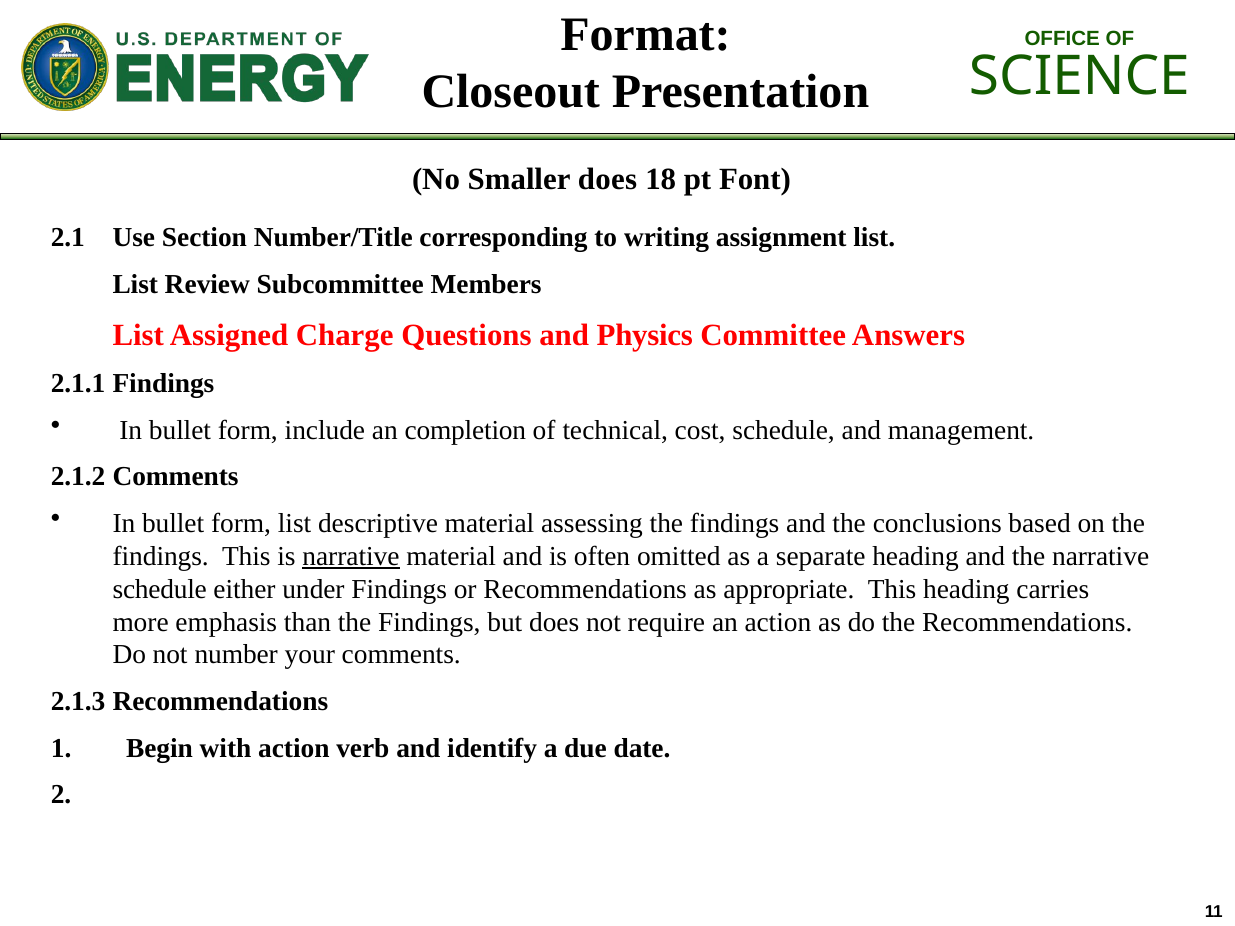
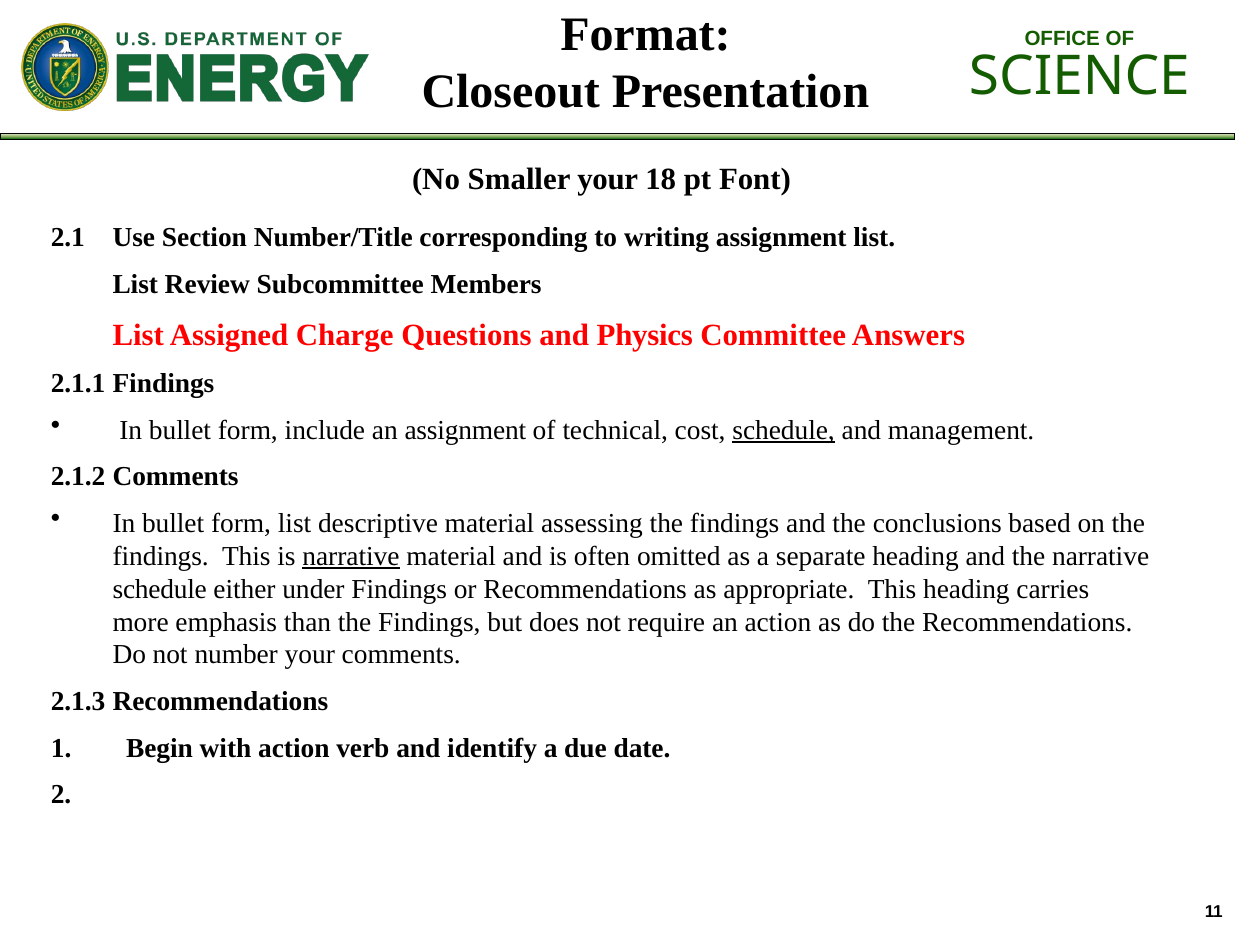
Smaller does: does -> your (608, 180)
an completion: completion -> assignment (465, 430)
schedule underline: none -> present (784, 430)
